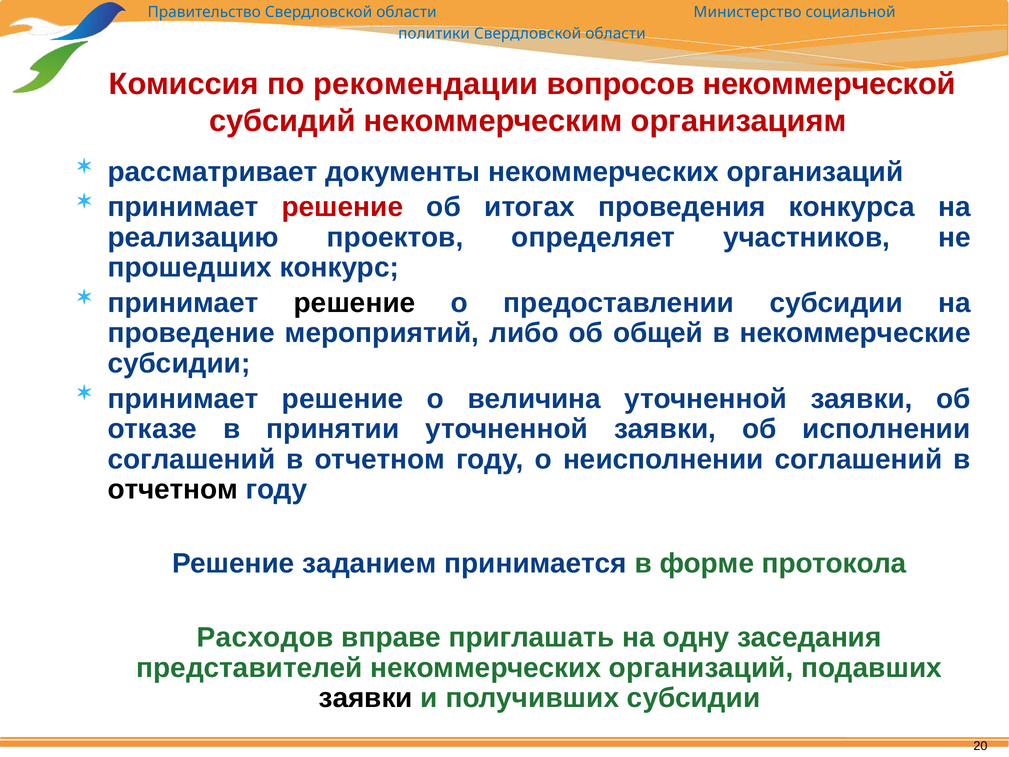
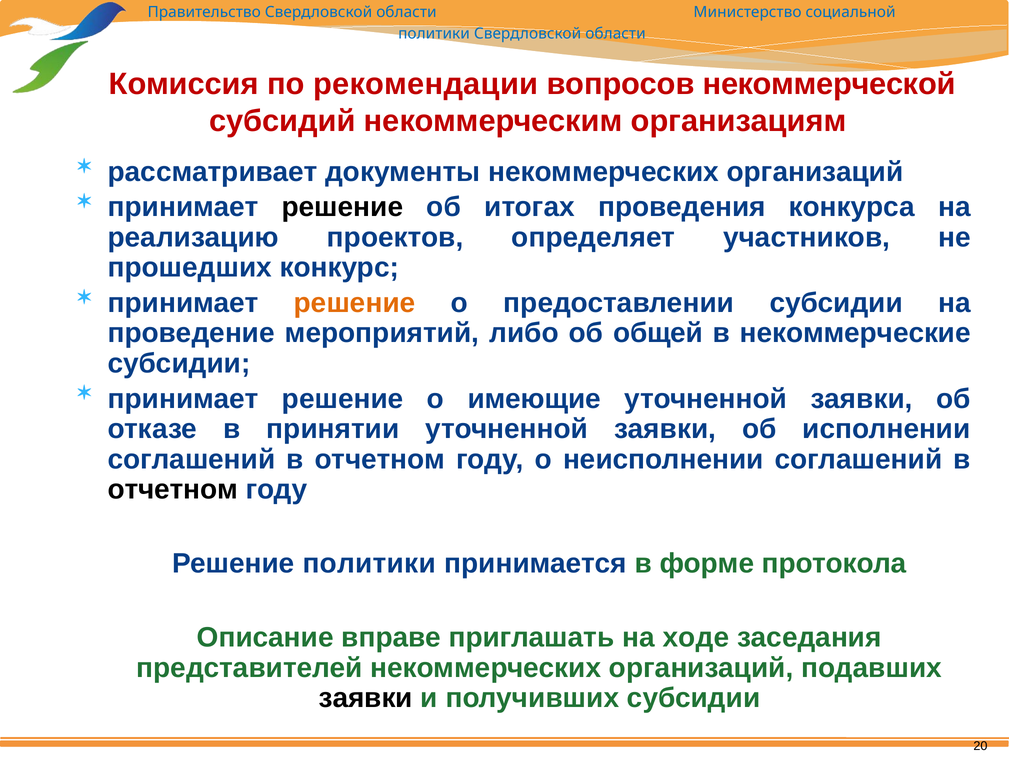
решение colour: red -> black (342, 207)
решение colour: black -> orange (355, 303)
величина: величина -> имеющие (534, 399)
Решение заданием: заданием -> политики (369, 563)
Расходов: Расходов -> Описание (265, 637)
одну: одну -> ходе (696, 637)
